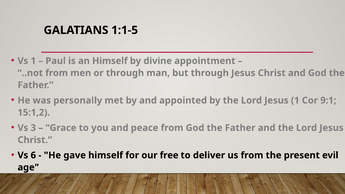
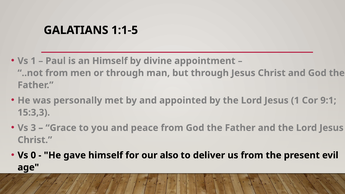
15:1,2: 15:1,2 -> 15:3,3 (34, 113)
6: 6 -> 0 (33, 155)
free: free -> also (169, 155)
